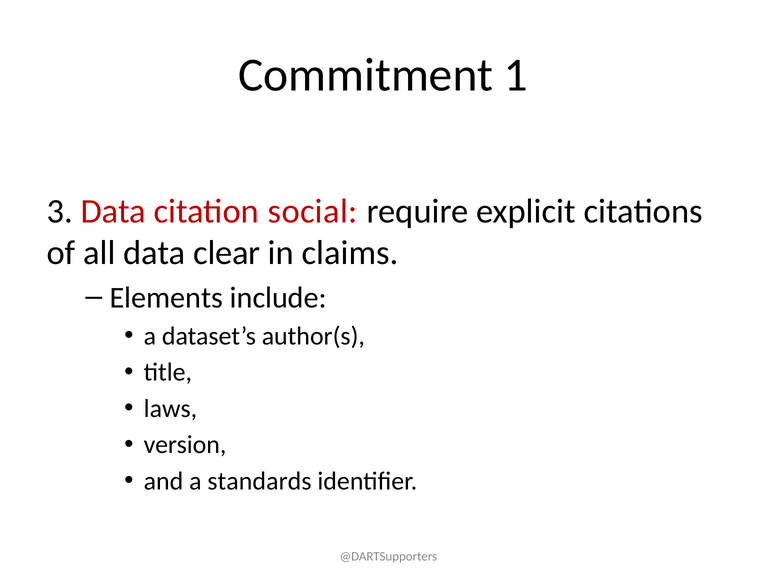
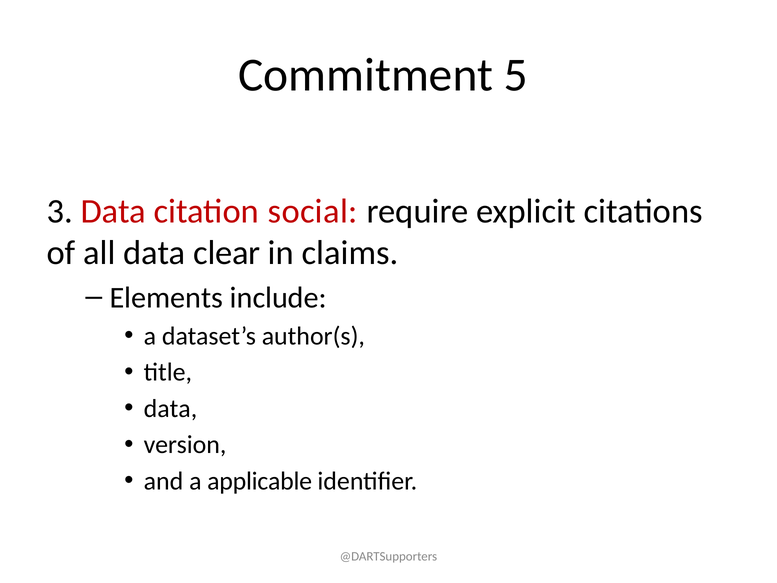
1: 1 -> 5 (516, 75)
laws: laws -> data (170, 408)
standards: standards -> applicable (260, 481)
